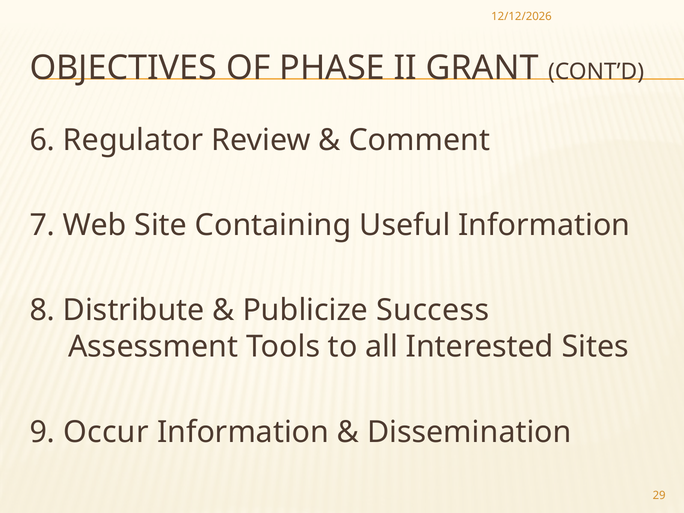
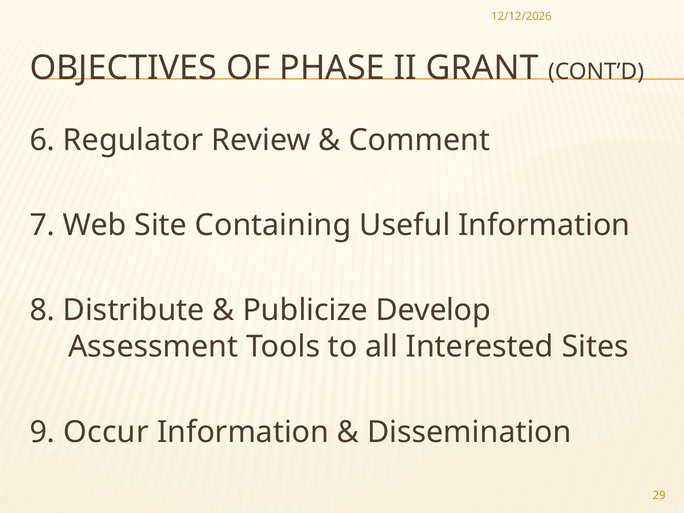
Success: Success -> Develop (433, 310)
